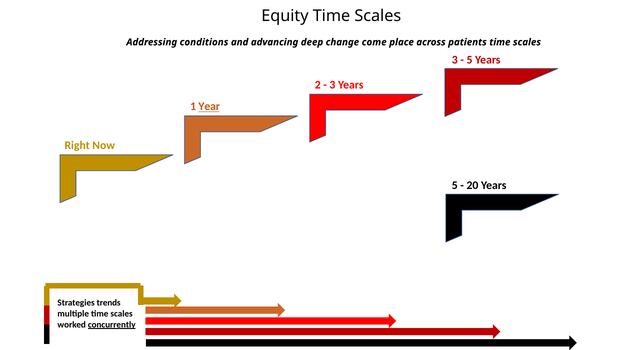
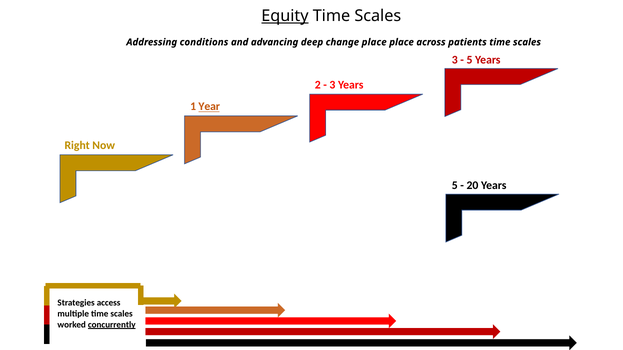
Equity underline: none -> present (285, 16)
change come: come -> place (374, 42)
trends: trends -> access (109, 303)
